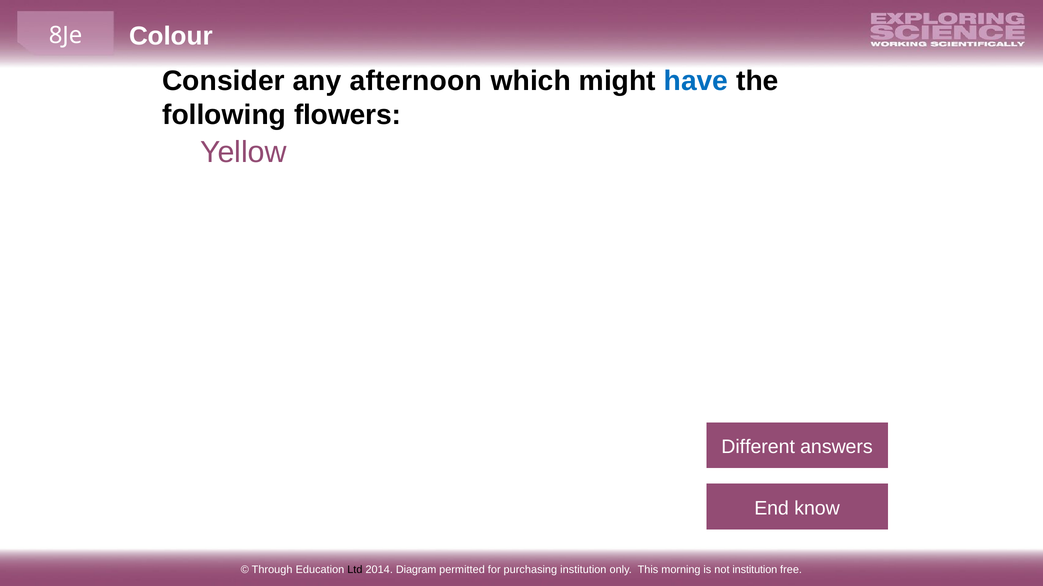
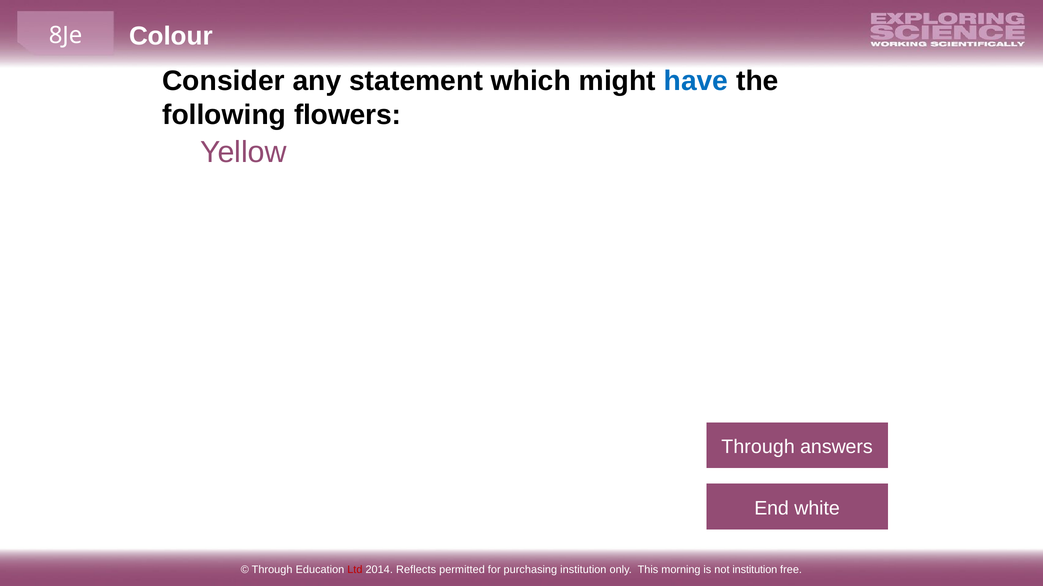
afternoon: afternoon -> statement (416, 81)
Different: Different -> Through (758, 447)
know: know -> white (817, 509)
Ltd colour: black -> red (355, 571)
Diagram: Diagram -> Reflects (416, 571)
